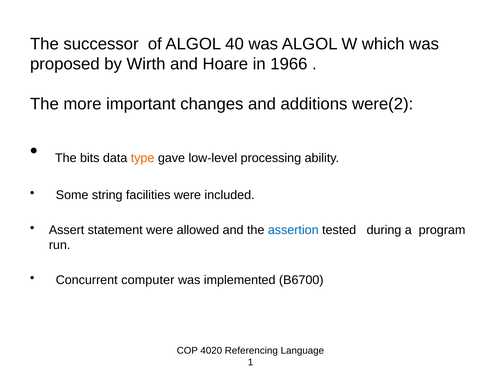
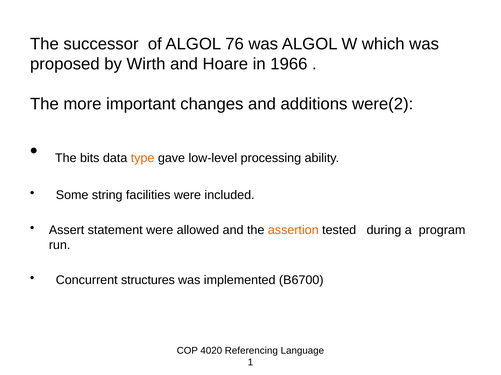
40: 40 -> 76 (235, 44)
assertion colour: blue -> orange (293, 231)
computer: computer -> structures (148, 281)
